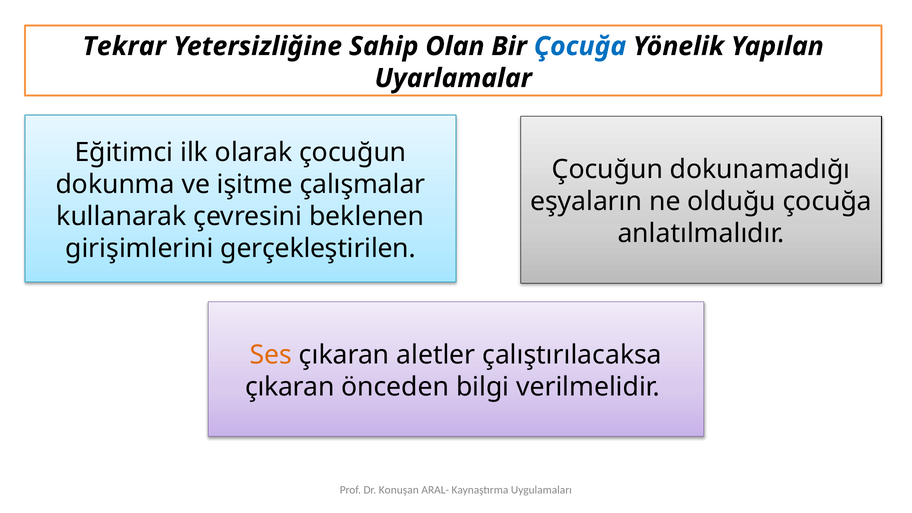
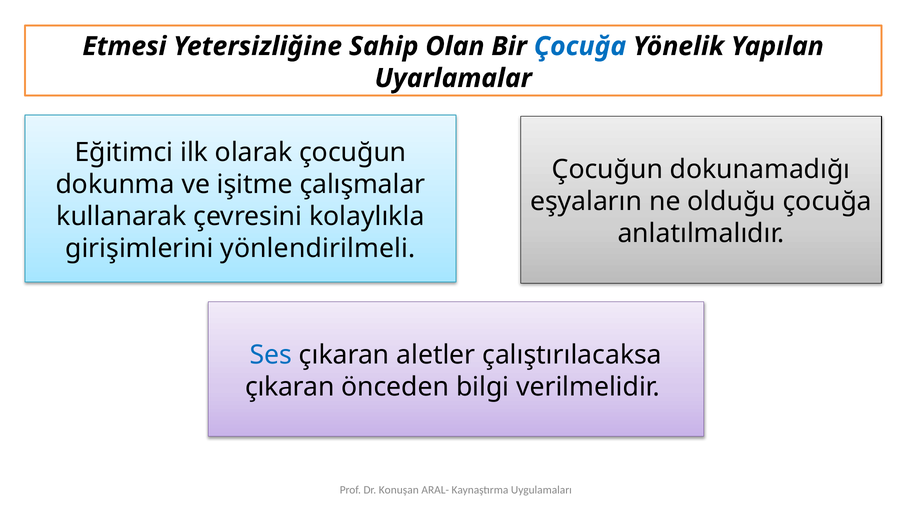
Tekrar: Tekrar -> Etmesi (124, 46)
beklenen: beklenen -> kolaylıkla (367, 216)
gerçekleştirilen: gerçekleştirilen -> yönlendirilmeli (318, 248)
Ses colour: orange -> blue (271, 355)
